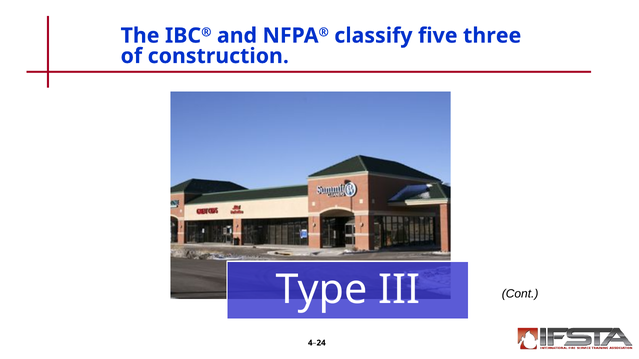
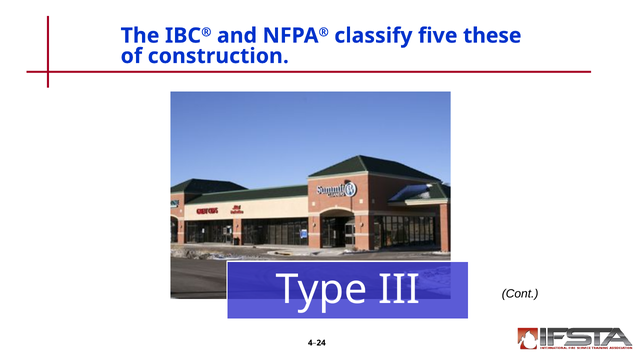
three: three -> these (492, 36)
